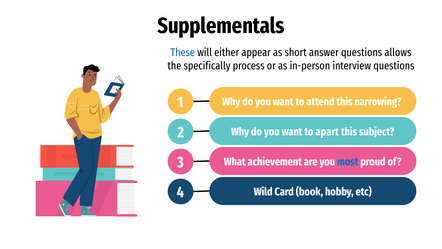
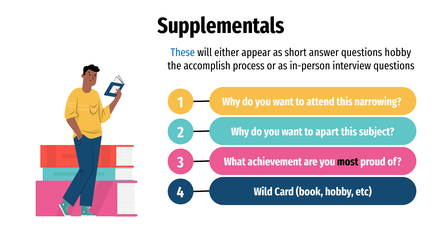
questions allows: allows -> hobby (398, 53)
specifically: specifically -> accomplish (207, 66)
most colour: blue -> black (348, 162)
